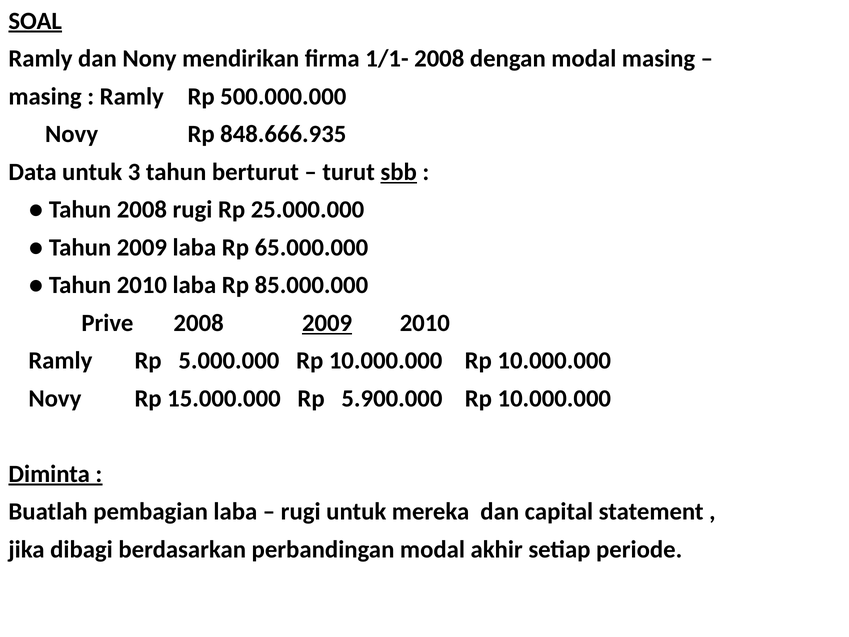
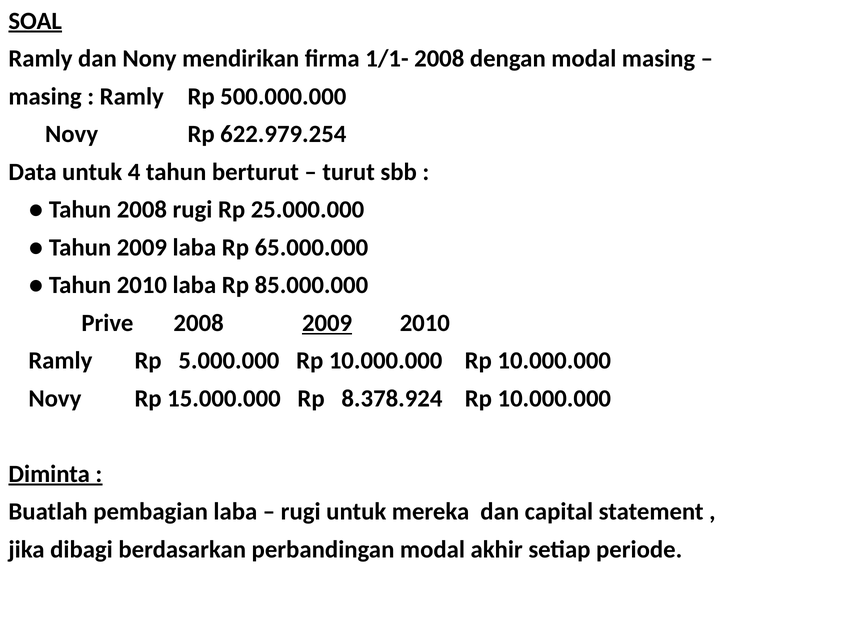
848.666.935: 848.666.935 -> 622.979.254 (283, 134)
3: 3 -> 4 (134, 172)
sbb underline: present -> none (399, 172)
5.900.000: 5.900.000 -> 8.378.924 (392, 398)
